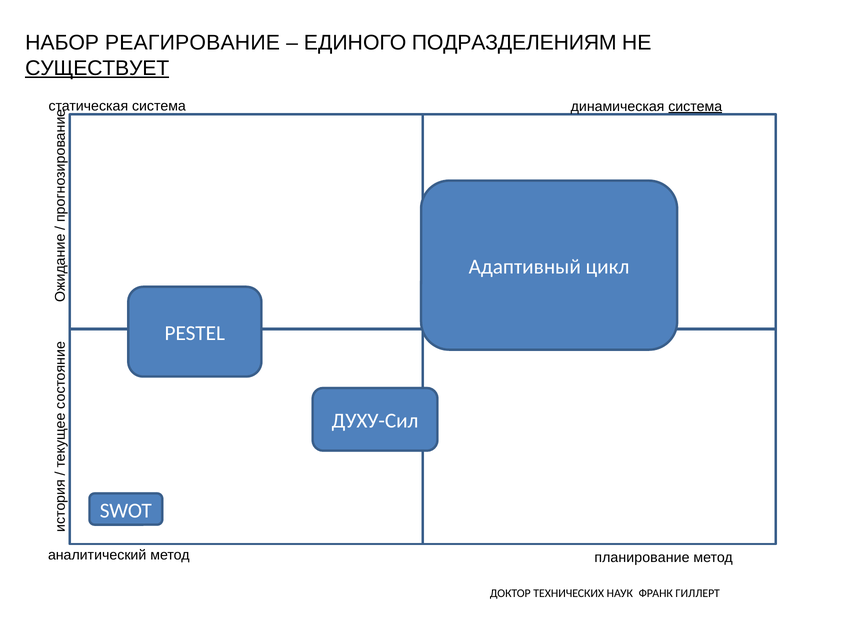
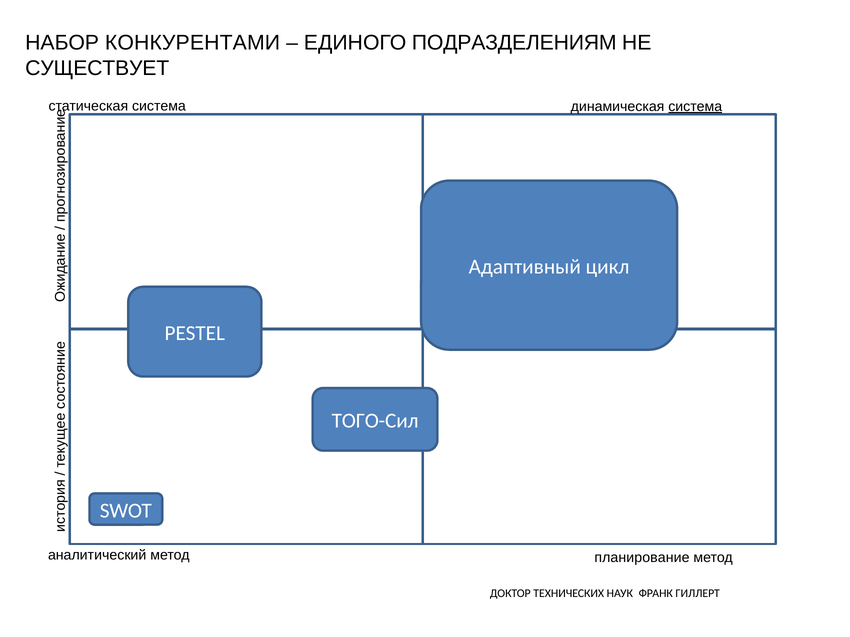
РЕАГИРОВАНИЕ: РЕАГИРОВАНИЕ -> КОНКУРЕНТАМИ (193, 43)
СУЩЕСТВУЕТ underline: present -> none (97, 68)
ДУХУ-Сил: ДУХУ-Сил -> ТОГО-Сил (375, 421)
